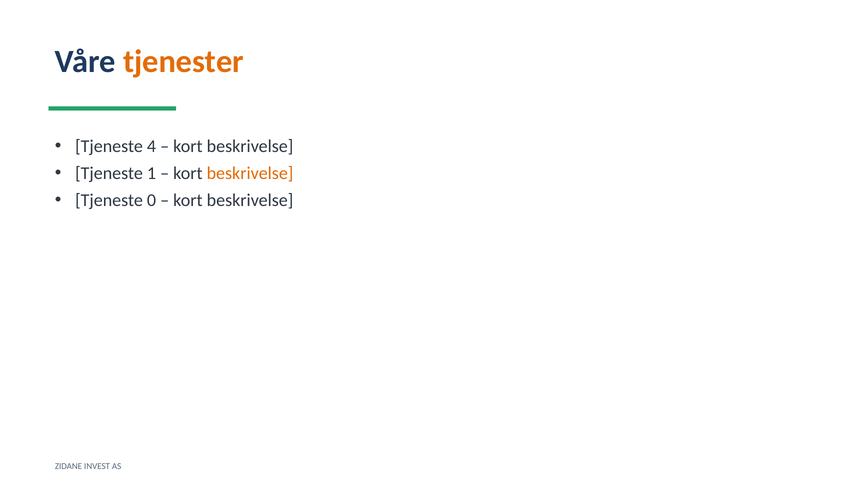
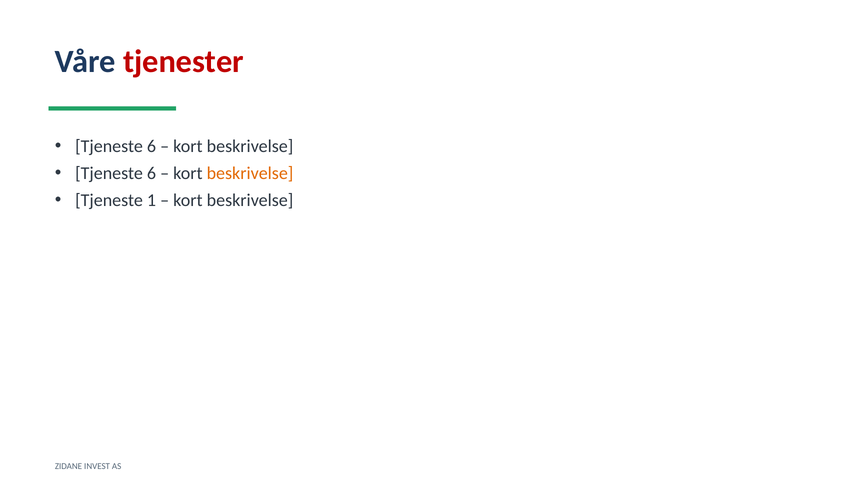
tjenester colour: orange -> red (183, 62)
4: 4 -> 6 (151, 146)
1: 1 -> 6 (151, 173)
0: 0 -> 1 (151, 200)
